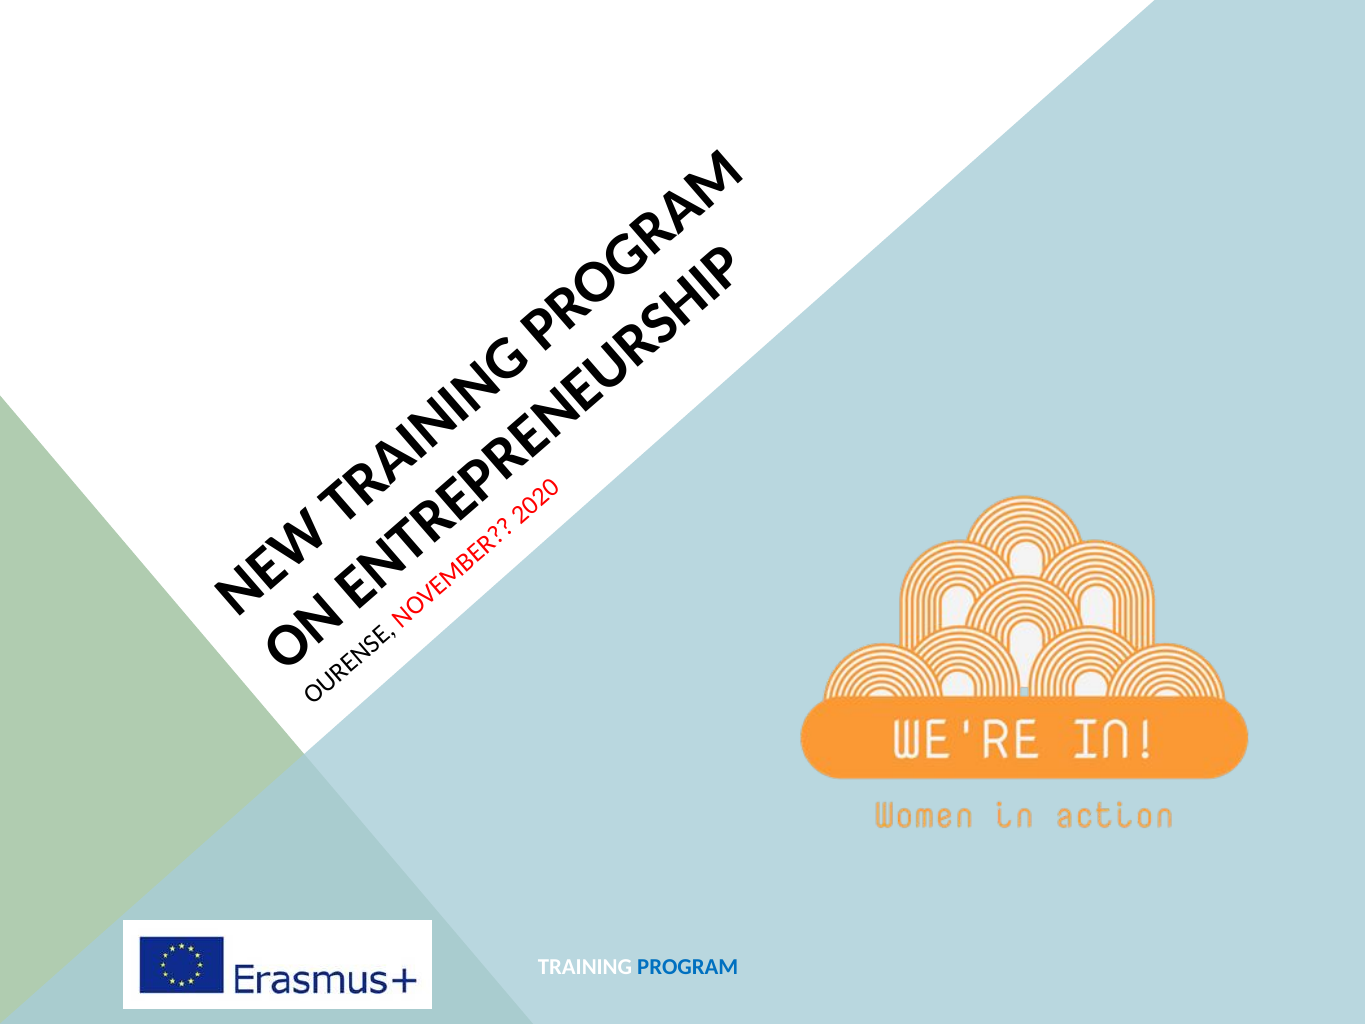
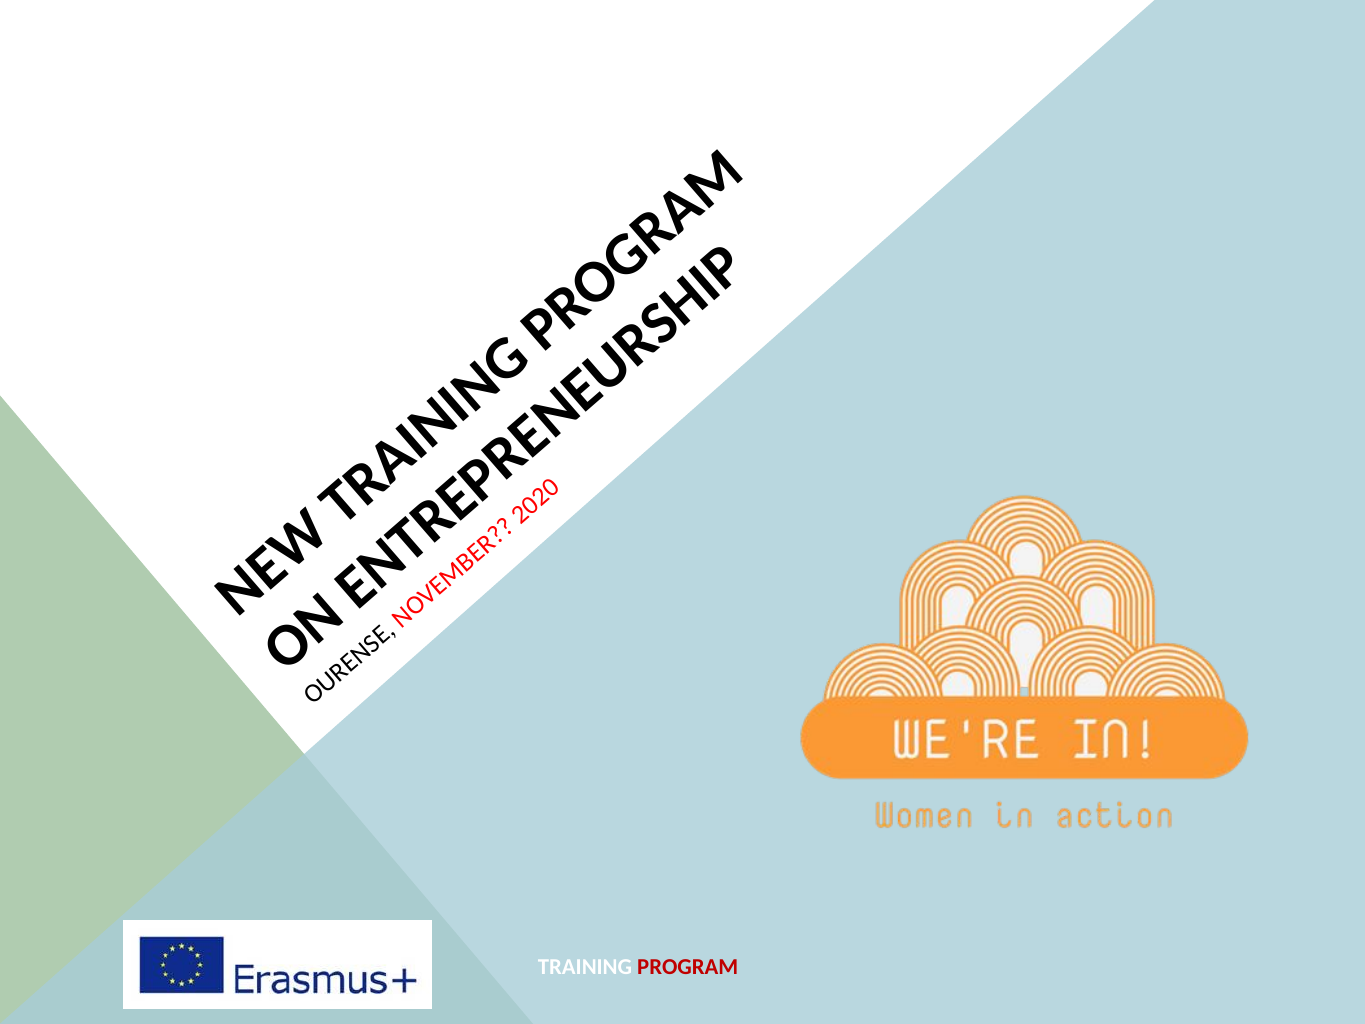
PROGRAM colour: blue -> red (688, 967)
